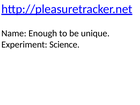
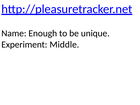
Science: Science -> Middle (64, 45)
